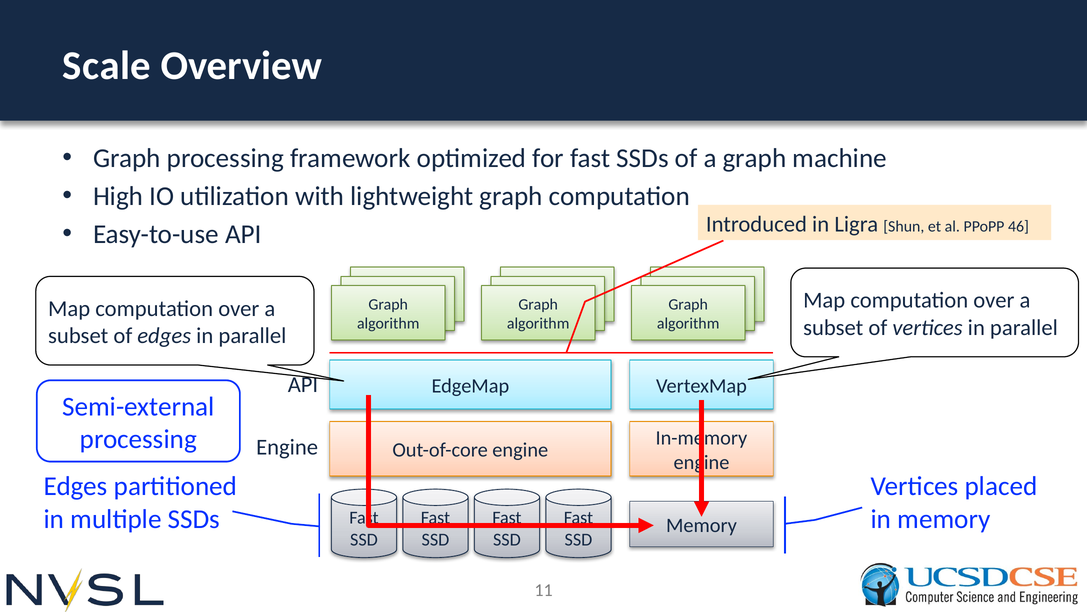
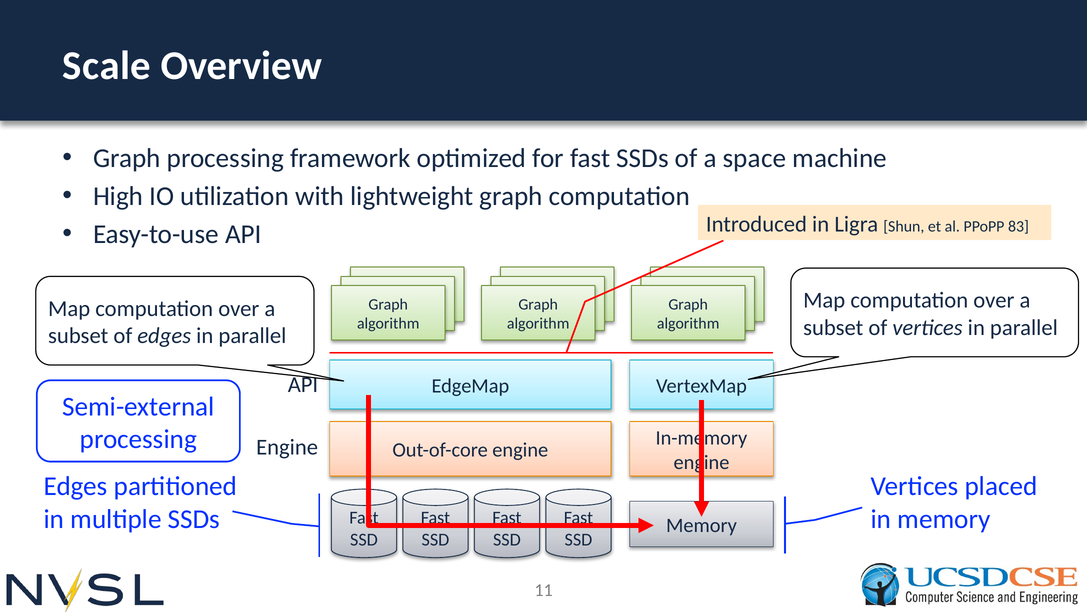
a graph: graph -> space (754, 158)
46: 46 -> 83 (1018, 226)
